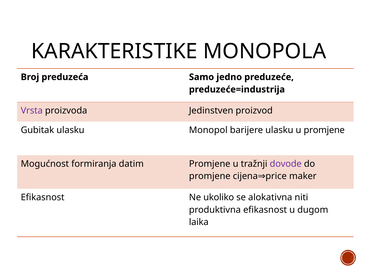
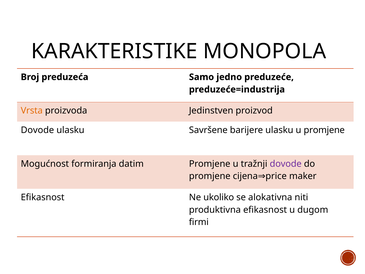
Vrsta colour: purple -> orange (32, 111)
Gubitak: Gubitak -> Dovode (37, 130)
Monopol: Monopol -> Savršene (208, 130)
laika: laika -> firmi (199, 222)
